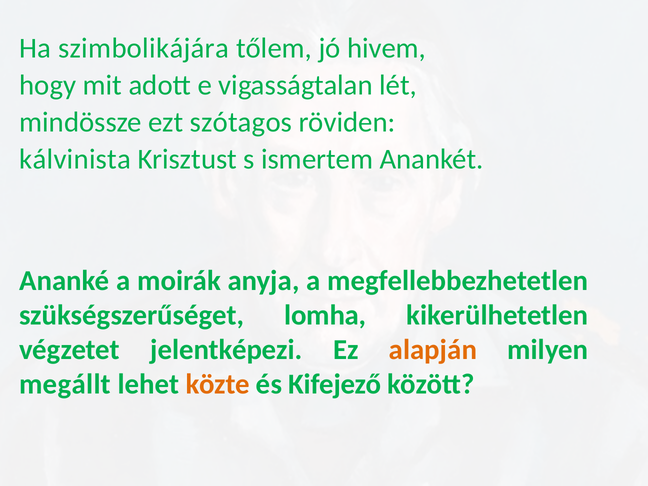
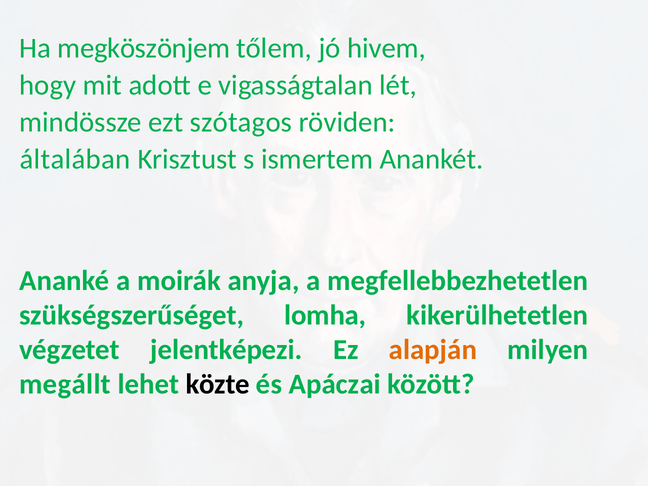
szimbolikájára: szimbolikájára -> megköszönjem (144, 48)
kálvinista: kálvinista -> általában (75, 159)
közte colour: orange -> black (218, 384)
Kifejező: Kifejező -> Apáczai (335, 384)
